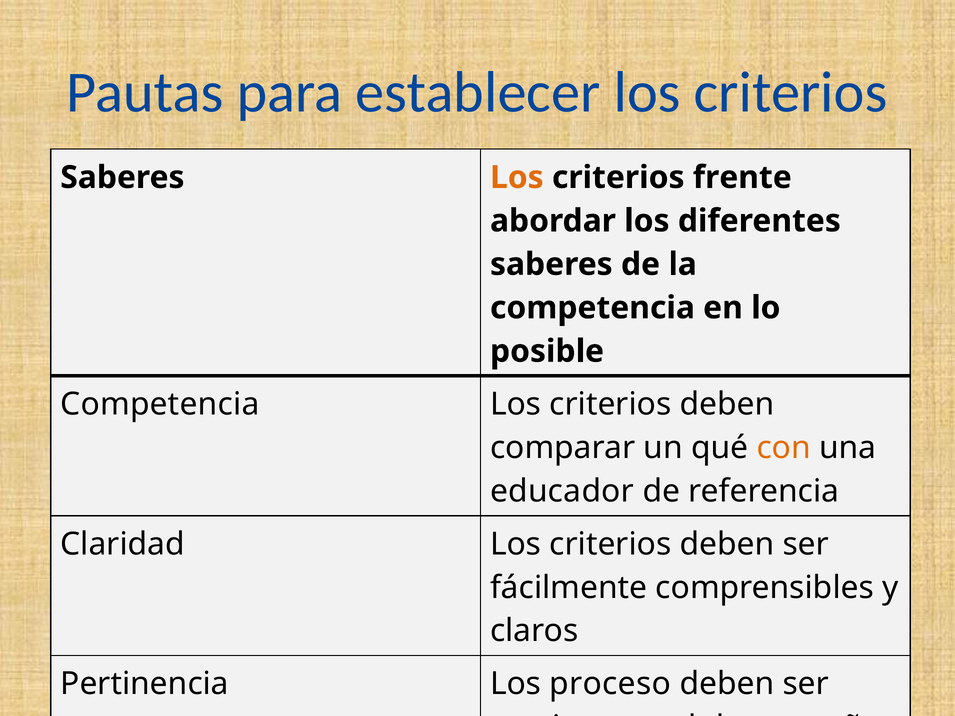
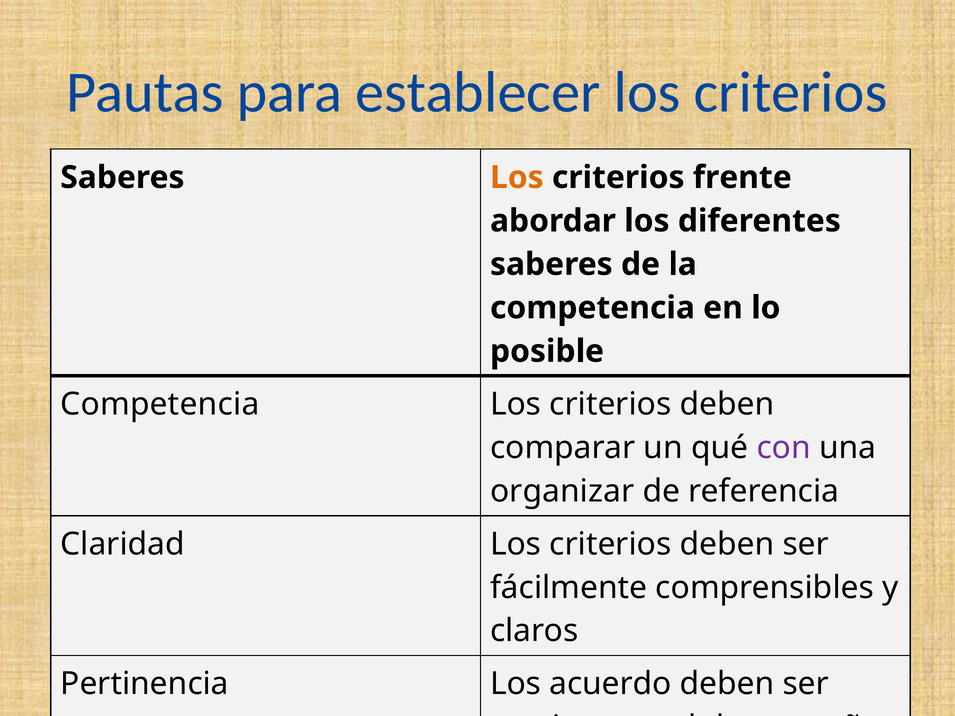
con colour: orange -> purple (784, 448)
educador: educador -> organizar (562, 491)
proceso: proceso -> acuerdo (610, 684)
